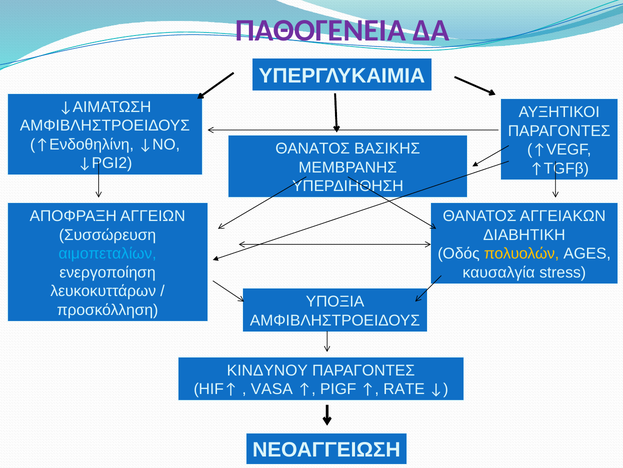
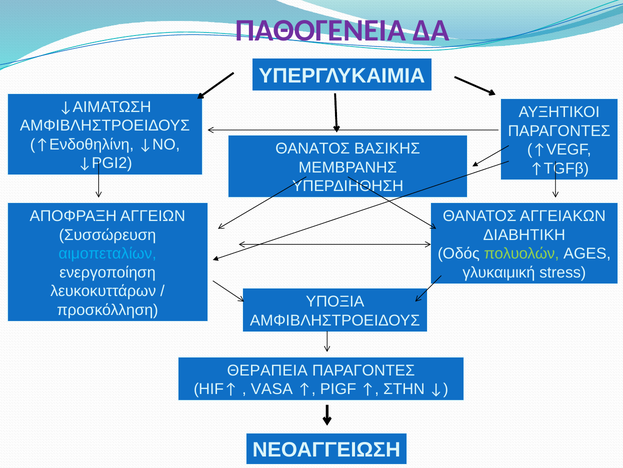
πολυολών colour: yellow -> light green (522, 253)
καυσαλγία: καυσαλγία -> γλυκαιμική (499, 272)
ΚΙΝΔΥΝΟΥ: ΚΙΝΔΥΝΟΥ -> ΘΕΡΑΠΕΙΑ (267, 370)
RATE: RATE -> ΣΤΗΝ (404, 389)
